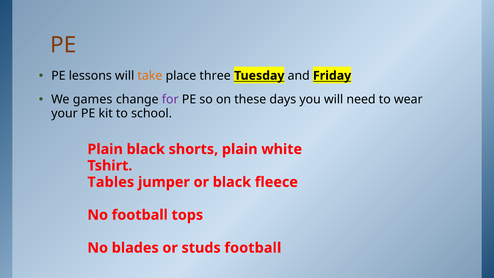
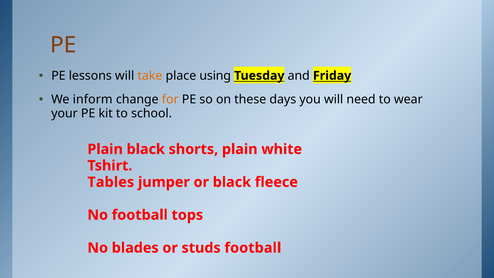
three: three -> using (215, 76)
games: games -> inform (93, 99)
for colour: purple -> orange (170, 99)
